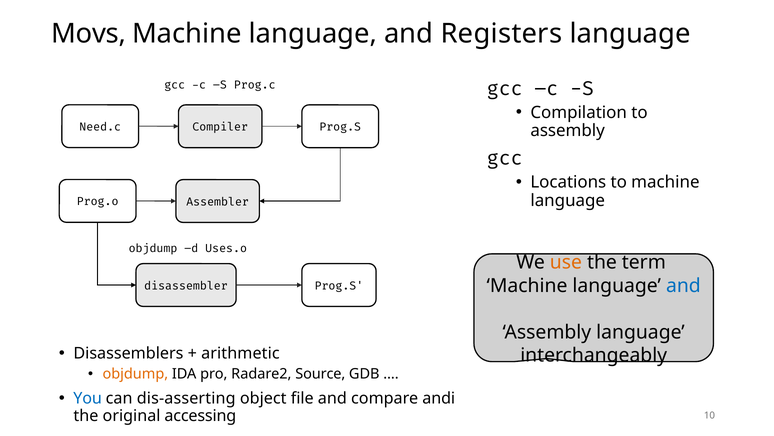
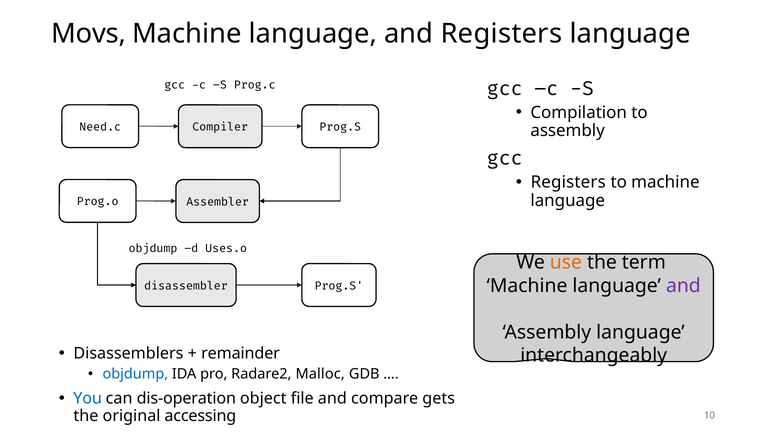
Locations: Locations -> Registers (568, 182)
and colour: blue -> purple (683, 285)
arithmetic: arithmetic -> remainder (241, 353)
objdump colour: orange -> blue (135, 373)
Source: Source -> Malloc (320, 373)
dis-asserting: dis-asserting -> dis-operation (186, 398)
andi: andi -> gets (439, 398)
